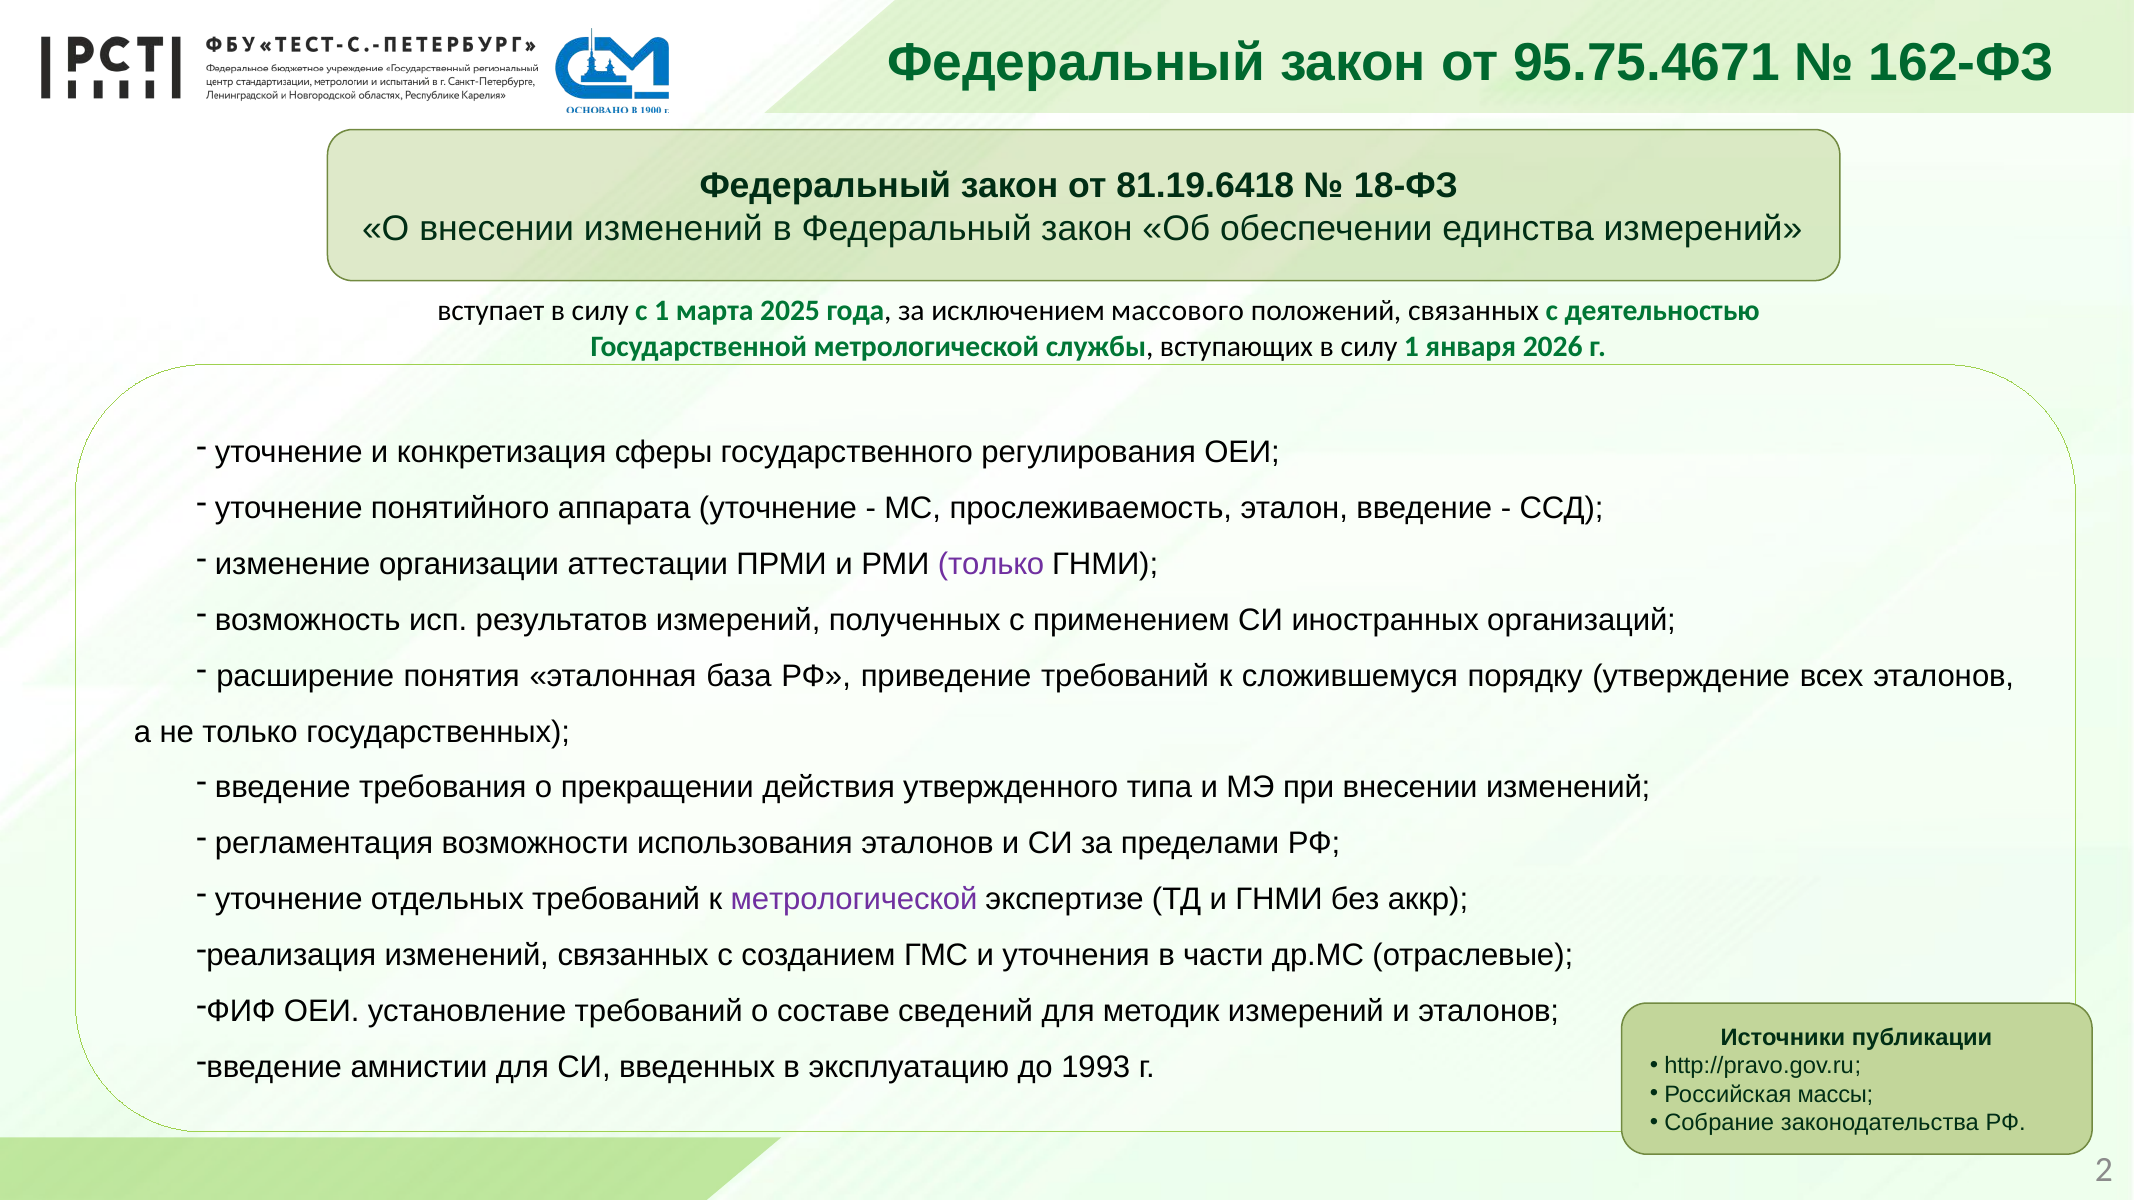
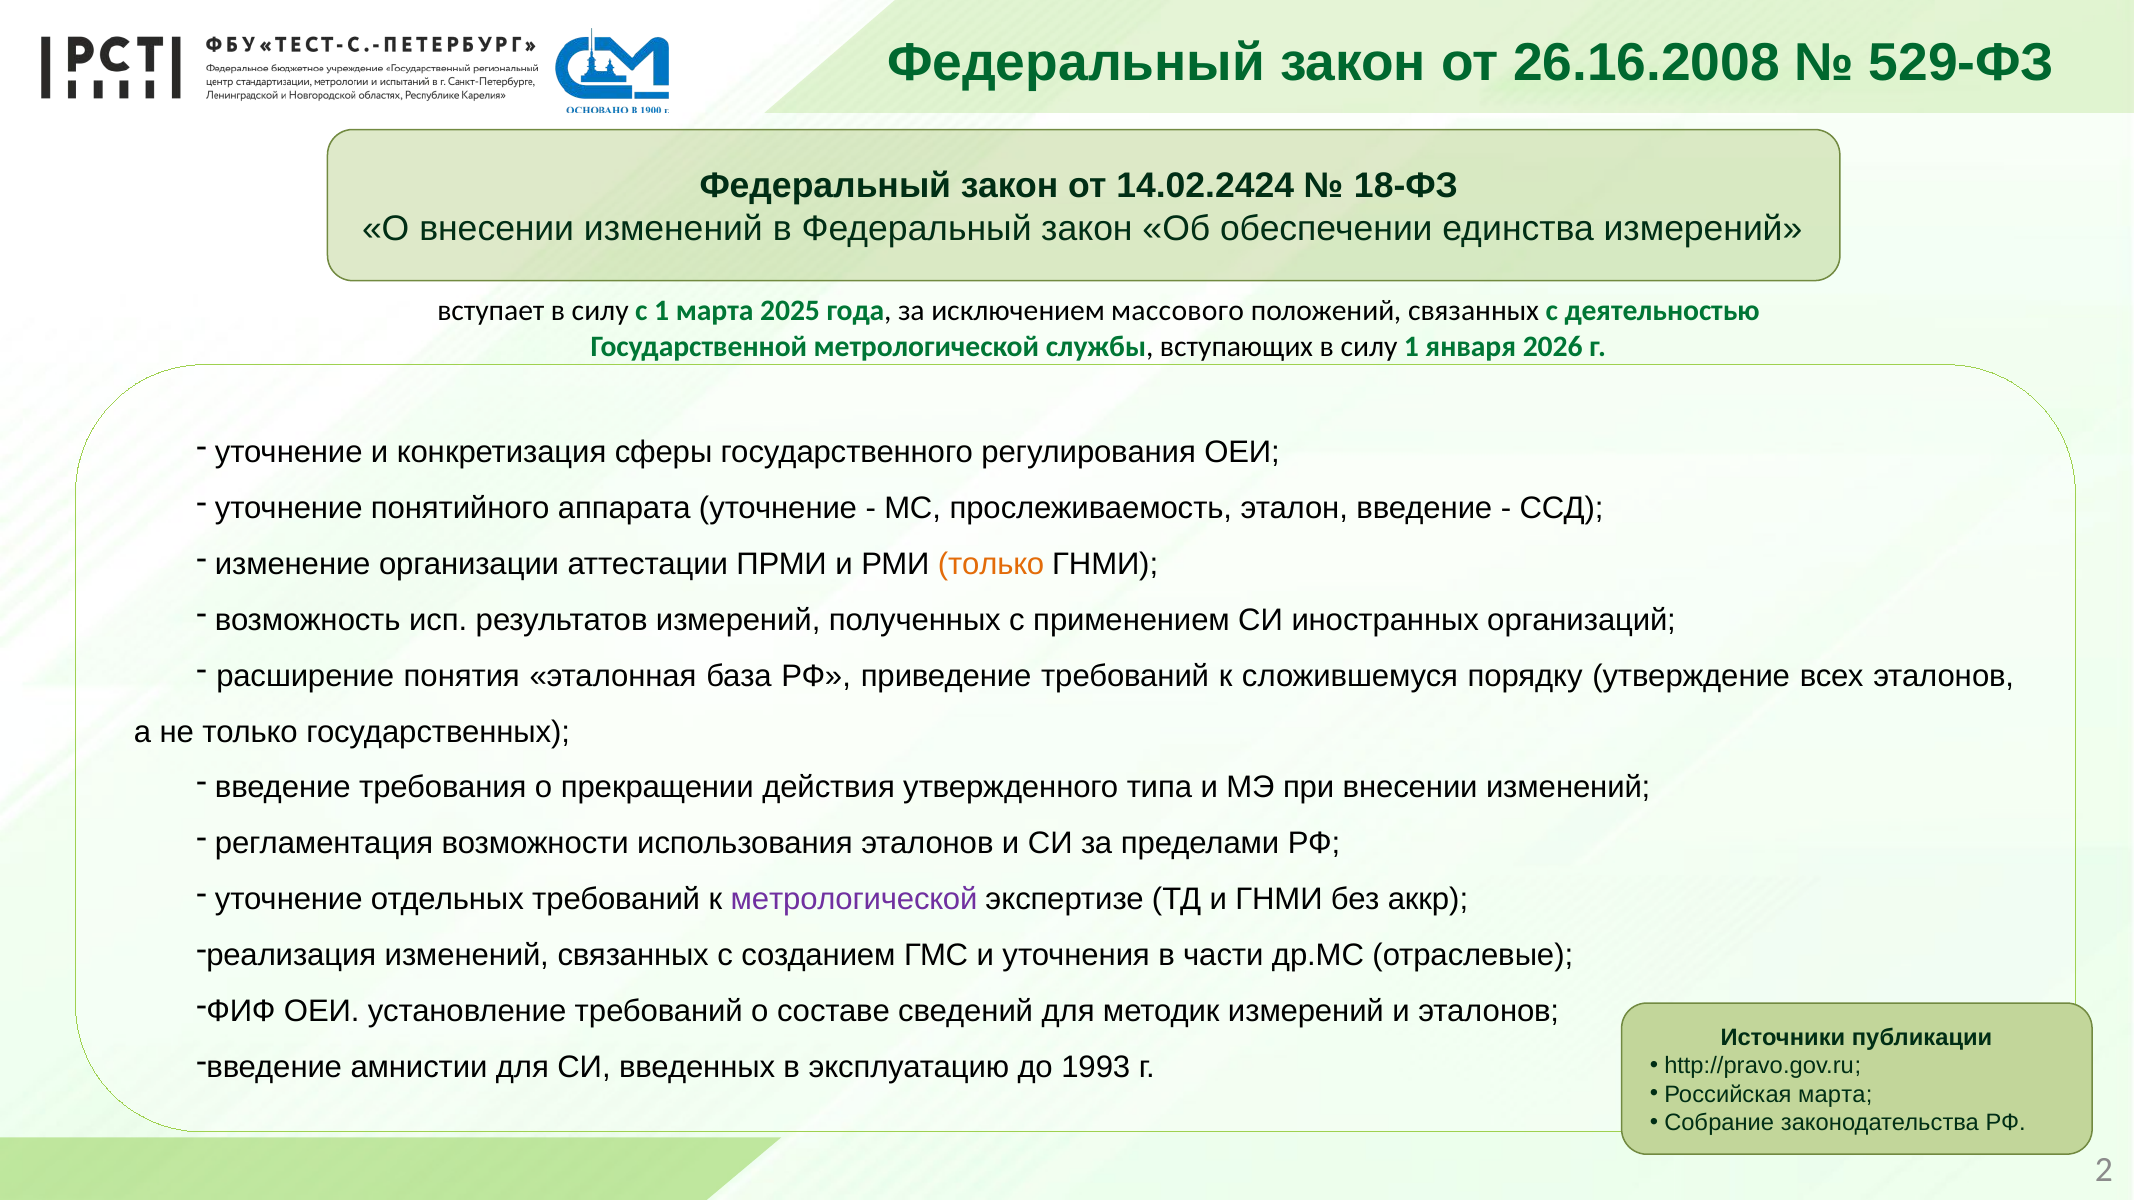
95.75.4671: 95.75.4671 -> 26.16.2008 (1647, 62)
162-ФЗ: 162-ФЗ -> 529-ФЗ (1962, 62)
81.19.6418: 81.19.6418 -> 14.02.2424 (1205, 186)
только colour: purple -> orange (991, 564)
Российская массы: массы -> марта (1835, 1095)
